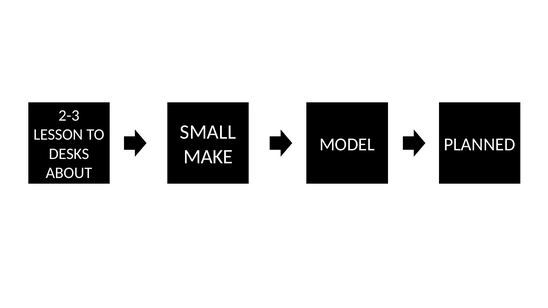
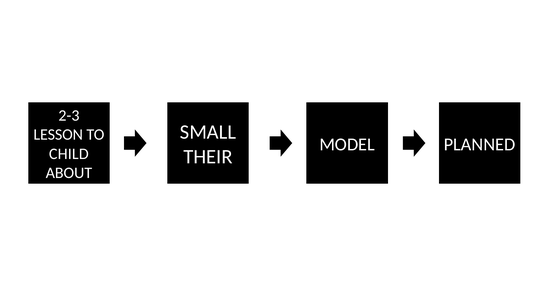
DESKS: DESKS -> CHILD (69, 154)
MAKE: MAKE -> THEIR (208, 157)
